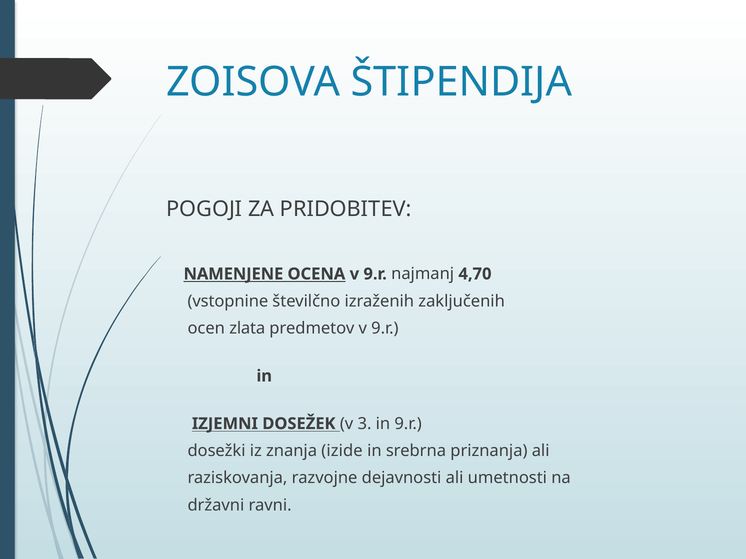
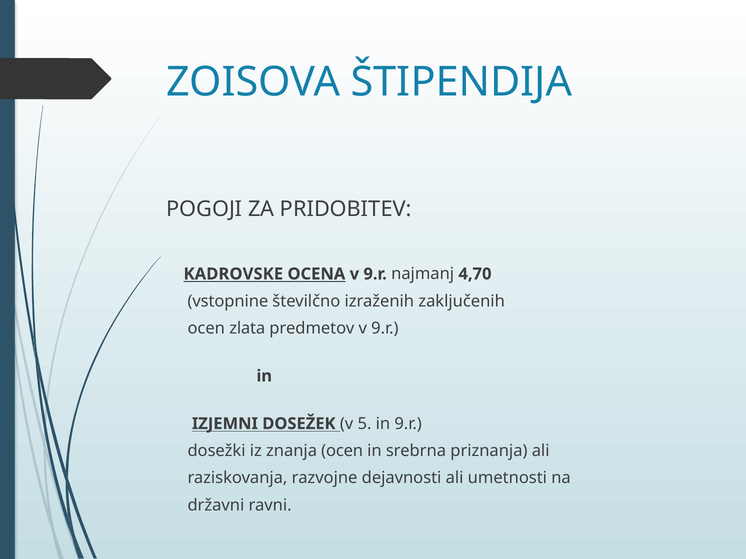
NAMENJENE: NAMENJENE -> KADROVSKE (233, 274)
3: 3 -> 5 (364, 424)
znanja izide: izide -> ocen (342, 451)
